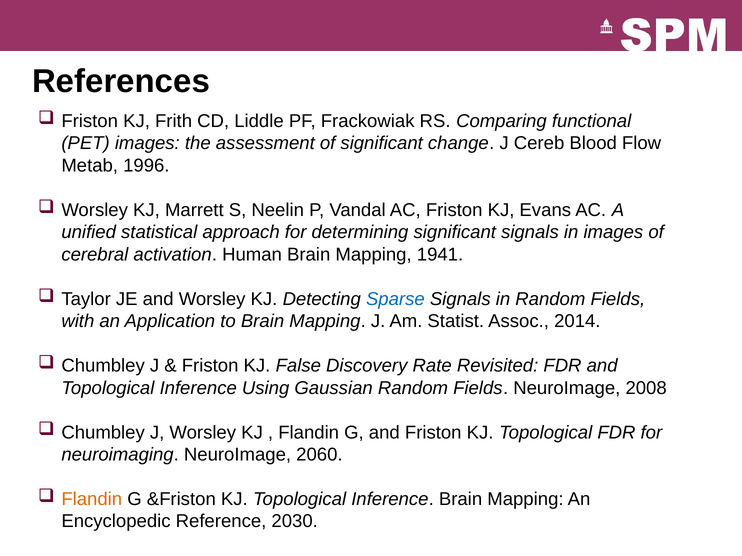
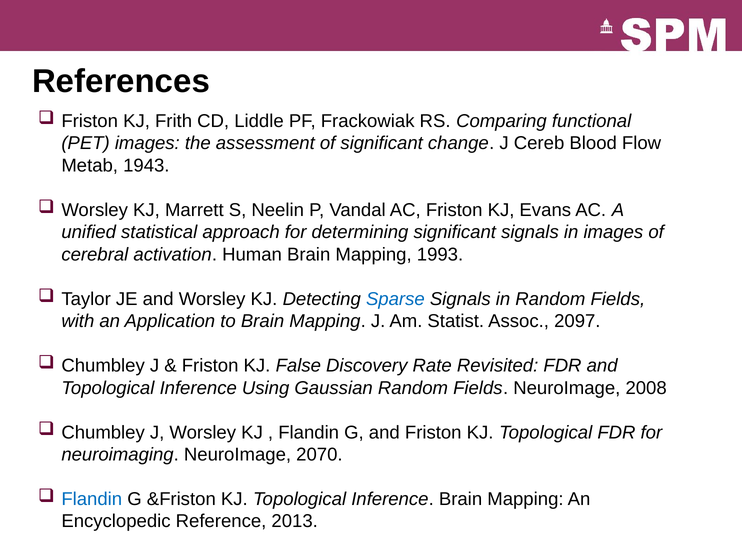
1996: 1996 -> 1943 (146, 166)
1941: 1941 -> 1993 (440, 255)
2014: 2014 -> 2097 (577, 321)
2060: 2060 -> 2070 (319, 455)
Flandin colour: orange -> blue (92, 500)
2030: 2030 -> 2013 (295, 522)
